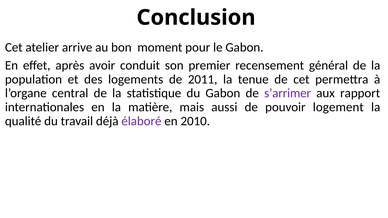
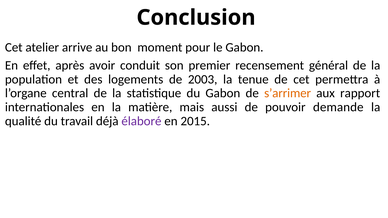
2011: 2011 -> 2003 (203, 79)
s’arrimer colour: purple -> orange (288, 93)
logement: logement -> demande (338, 107)
2010: 2010 -> 2015 (195, 121)
